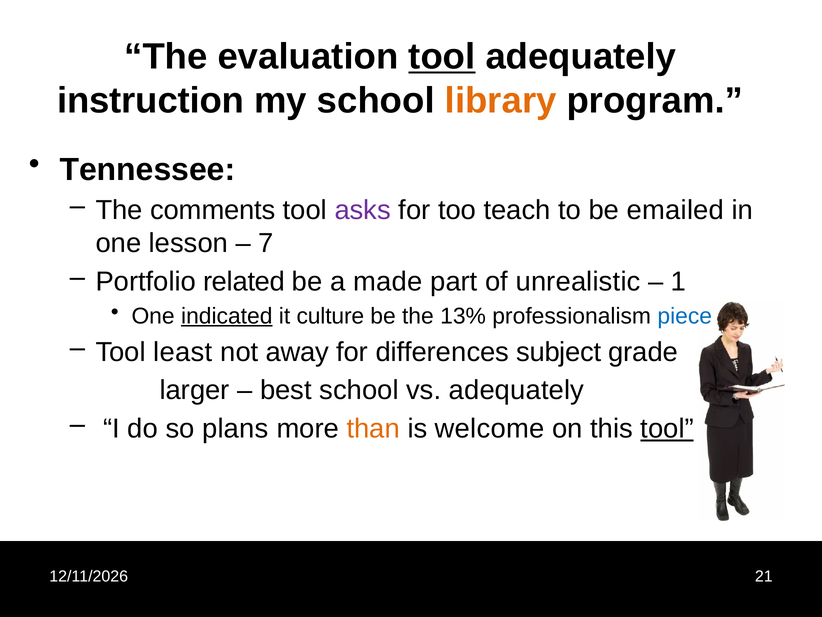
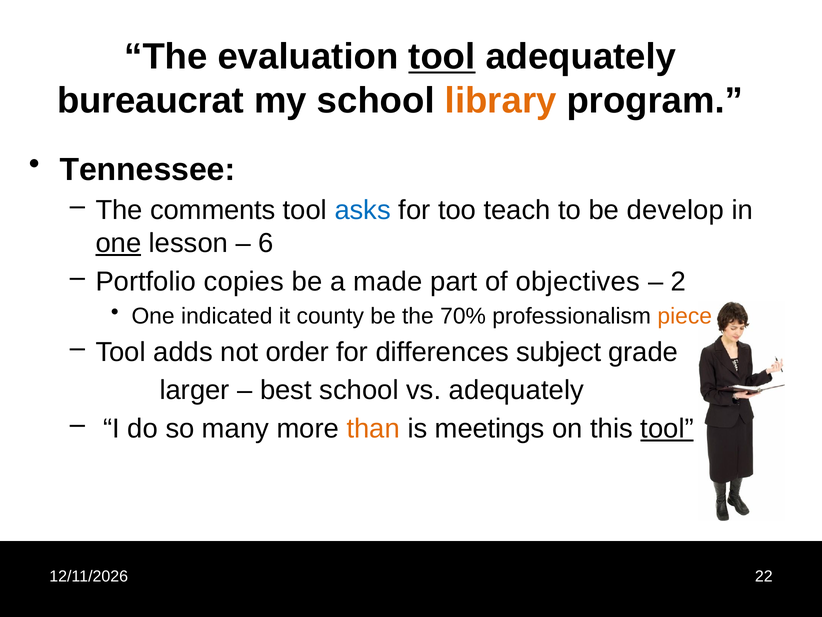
instruction: instruction -> bureaucrat (151, 101)
asks colour: purple -> blue (363, 210)
emailed: emailed -> develop (675, 210)
one underline: none -> present (118, 243)
7: 7 -> 6 (266, 243)
related: related -> copies (244, 281)
unrealistic: unrealistic -> objectives (578, 281)
1: 1 -> 2 (679, 281)
indicated underline: present -> none (227, 316)
culture: culture -> county (330, 316)
13%: 13% -> 70% (463, 316)
piece colour: blue -> orange (685, 316)
least: least -> adds (183, 352)
away: away -> order (297, 352)
plans: plans -> many (235, 428)
welcome: welcome -> meetings (490, 428)
21: 21 -> 22 (764, 576)
